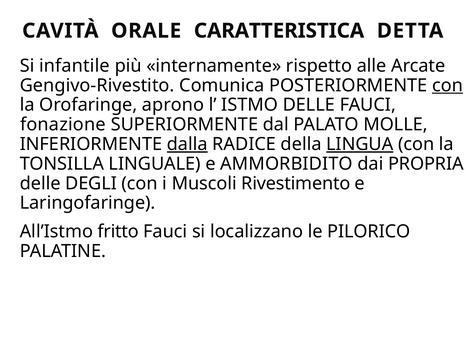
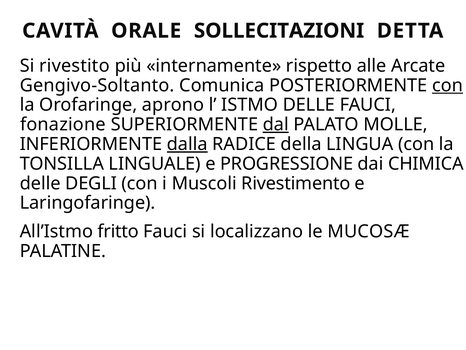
CARATTERISTICA: CARATTERISTICA -> SOLLECITAZIONI (279, 31)
infantile: infantile -> rivestito (74, 66)
Gengivo-Rivestito: Gengivo-Rivestito -> Gengivo-Soltanto (97, 85)
dal underline: none -> present (276, 124)
LINGUA underline: present -> none (360, 144)
AMMORBIDITO: AMMORBIDITO -> PROGRESSIONE (287, 164)
PROPRIA: PROPRIA -> CHIMICA (426, 164)
PILORICO: PILORICO -> MUCOSÆ (369, 231)
